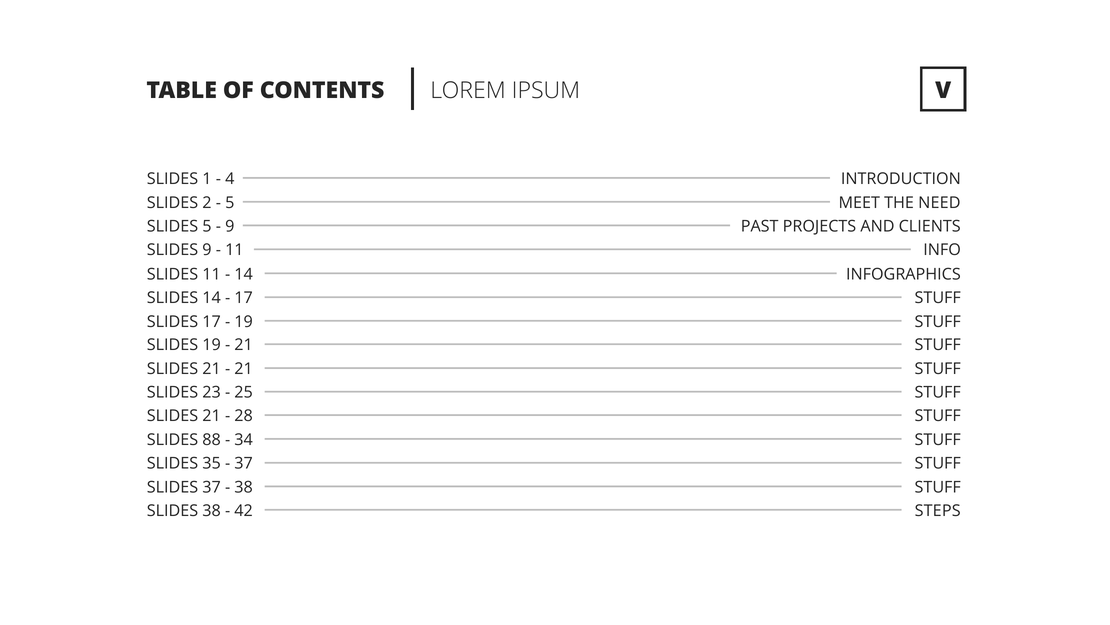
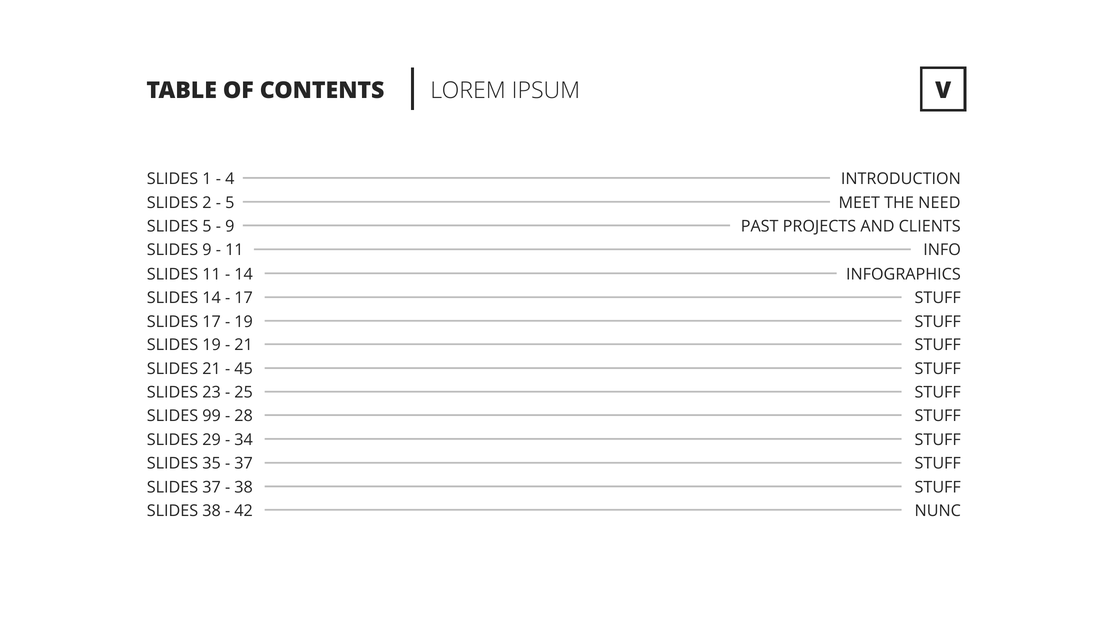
21: 21 -> 45 (244, 369)
21: 21 -> 99 (212, 416)
88: 88 -> 29 (212, 439)
STEPS: STEPS -> NUNC (938, 510)
